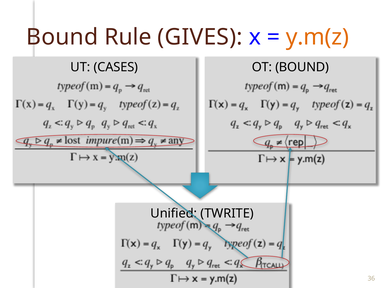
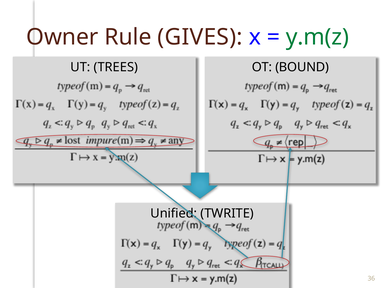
Bound: Bound -> Owner (62, 37)
y.m(z colour: orange -> green (317, 37)
CASES: CASES -> TREES (116, 67)
